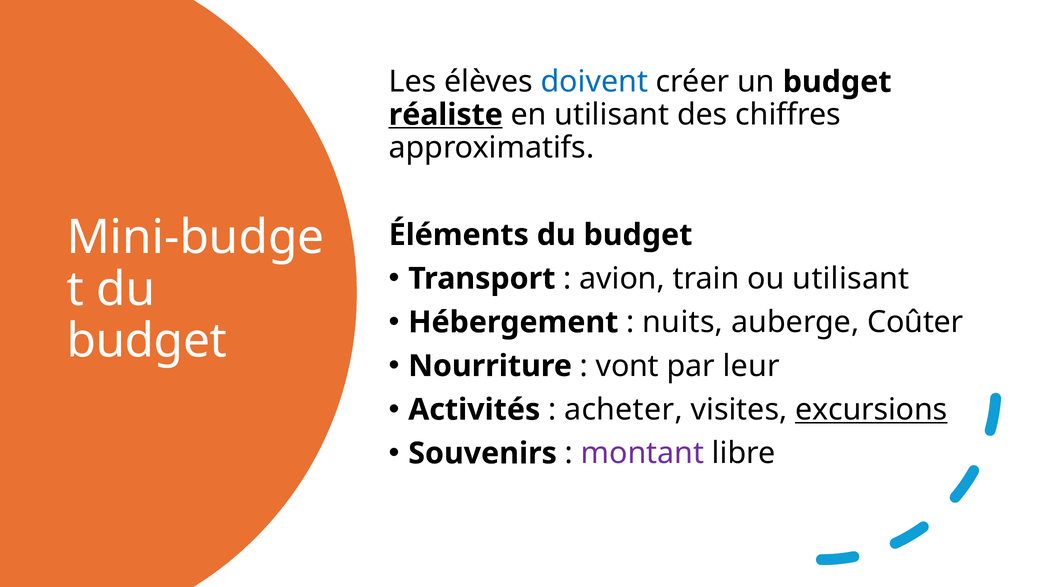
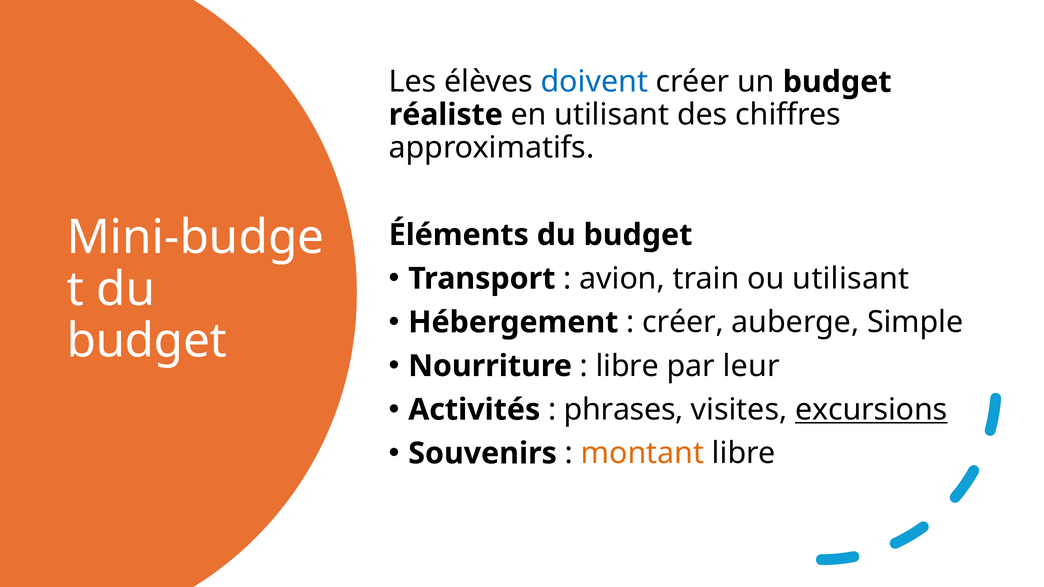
réaliste underline: present -> none (446, 115)
nuits: nuits -> créer (683, 322)
Coûter: Coûter -> Simple (915, 322)
vont: vont -> libre (627, 366)
acheter: acheter -> phrases (624, 410)
montant colour: purple -> orange (642, 454)
